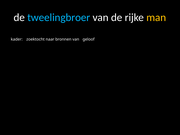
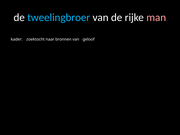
man colour: yellow -> pink (156, 17)
